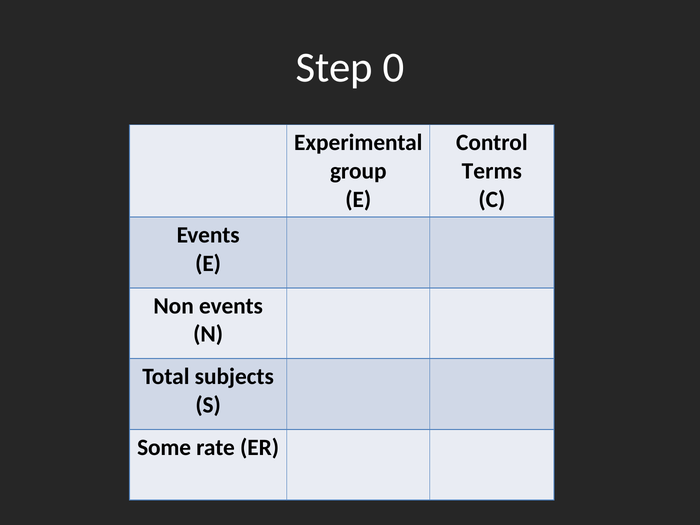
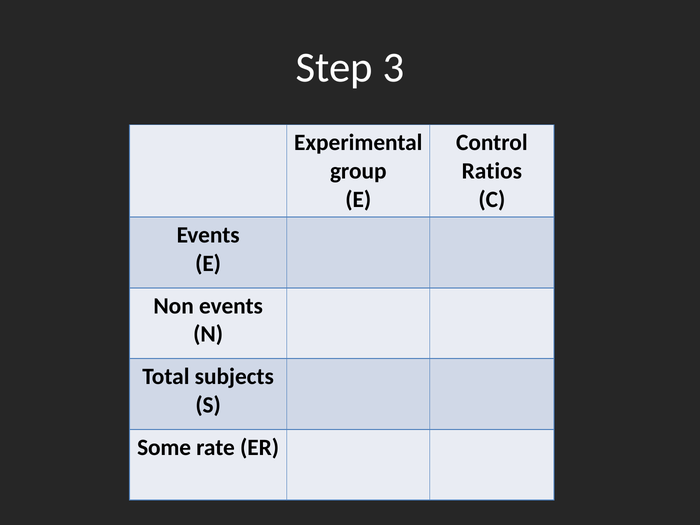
0: 0 -> 3 (393, 68)
Terms: Terms -> Ratios (492, 171)
